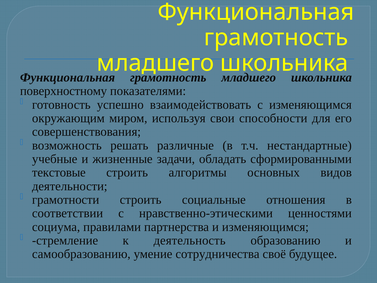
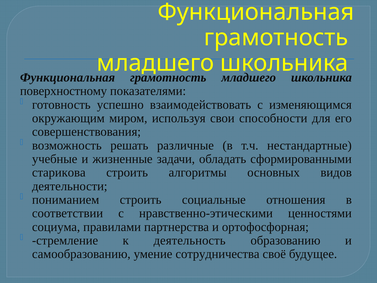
текстовые: текстовые -> старикова (59, 172)
грамотности: грамотности -> пониманием (66, 200)
и изменяющимся: изменяющимся -> ортофосфорная (265, 227)
